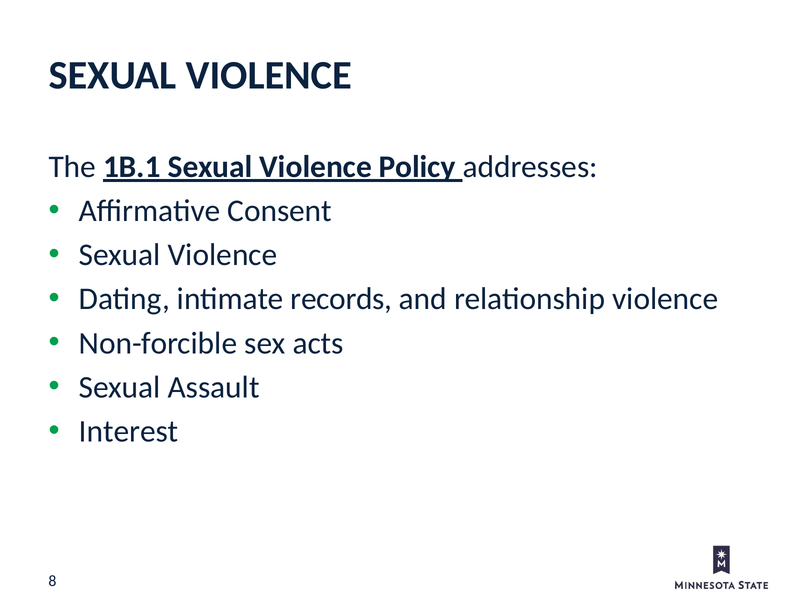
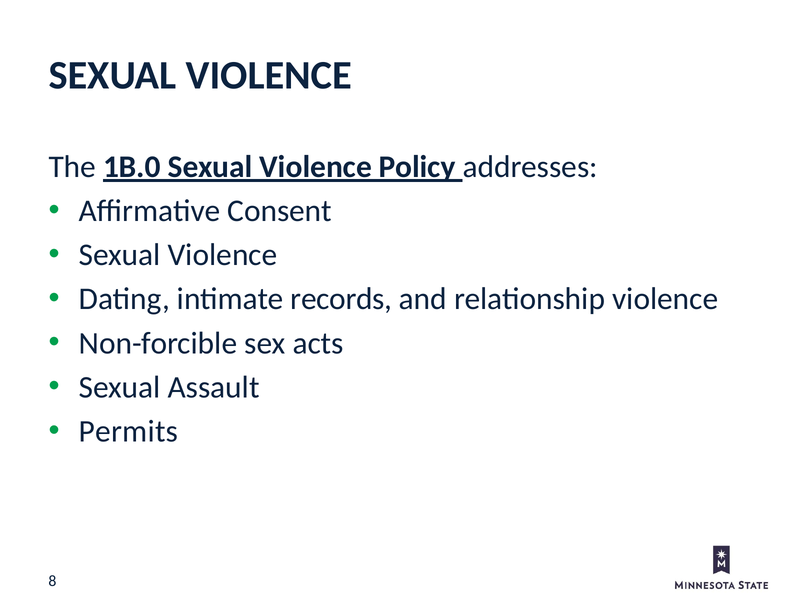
1B.1: 1B.1 -> 1B.0 (132, 167)
Interest: Interest -> Permits (129, 431)
